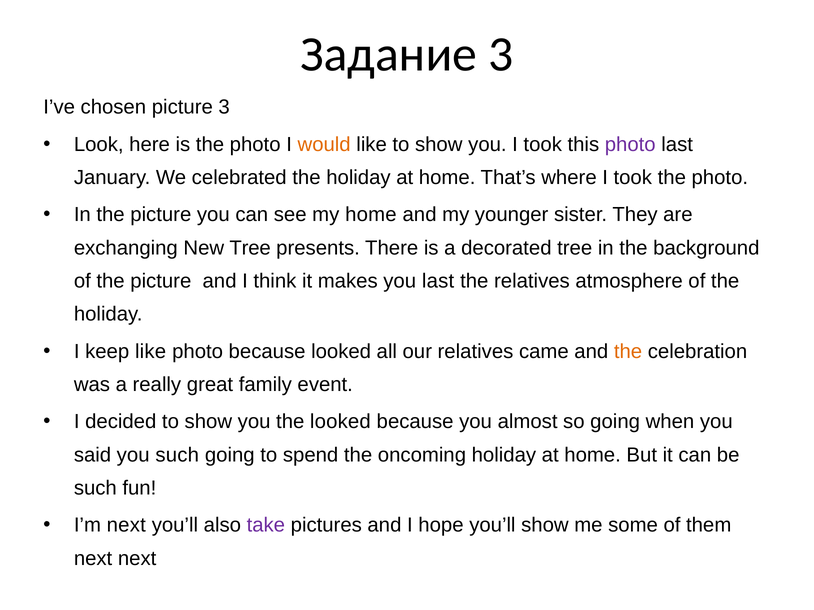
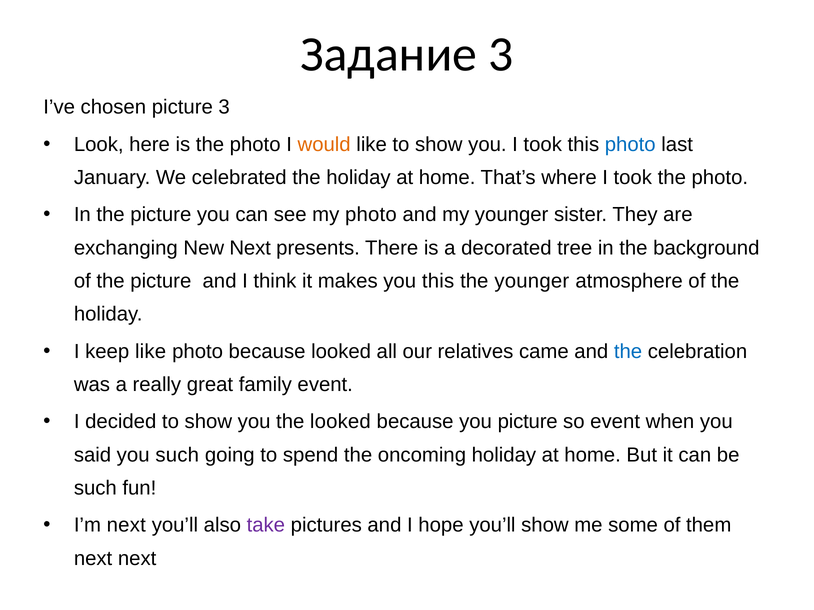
photo colour: purple -> blue (630, 145)
my home: home -> photo (371, 215)
New Tree: Tree -> Next (250, 248)
you last: last -> this (438, 281)
the relatives: relatives -> younger (532, 281)
the colour: orange -> blue (628, 352)
you almost: almost -> picture (528, 422)
so going: going -> event (615, 422)
